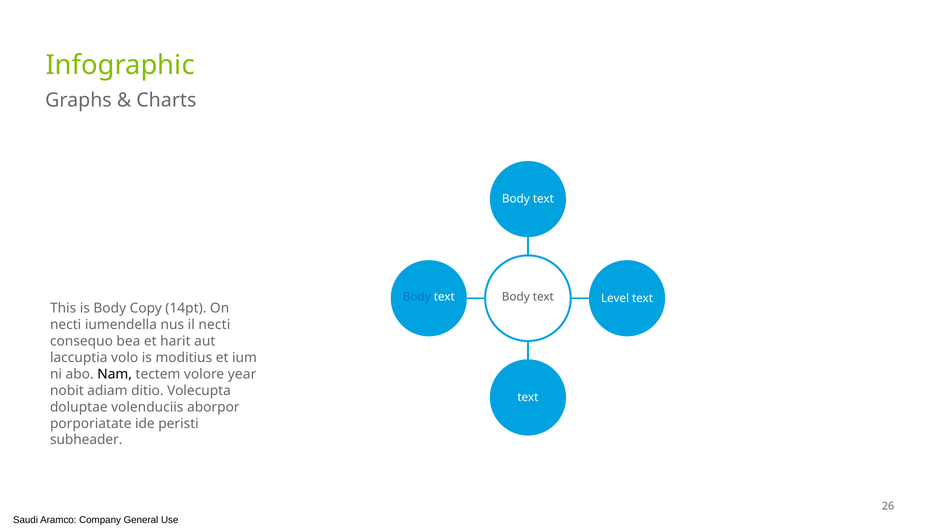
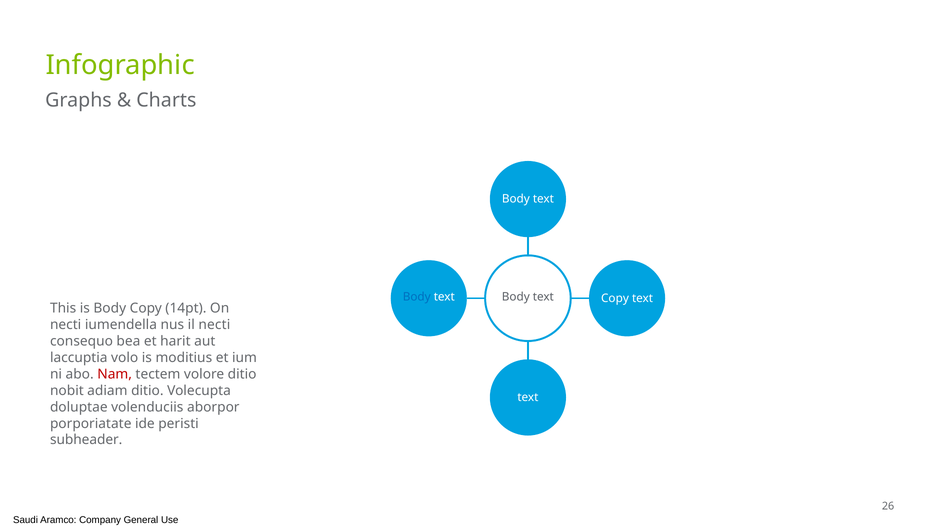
Level: Level -> Copy (615, 298)
Nam colour: black -> red (115, 374)
volore year: year -> ditio (242, 374)
